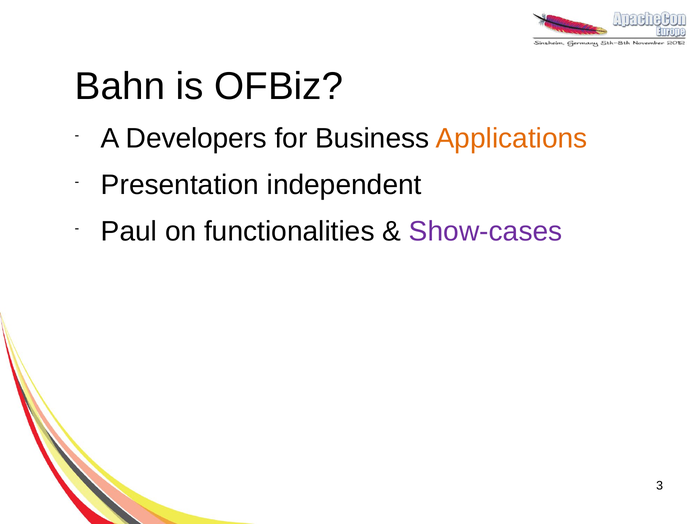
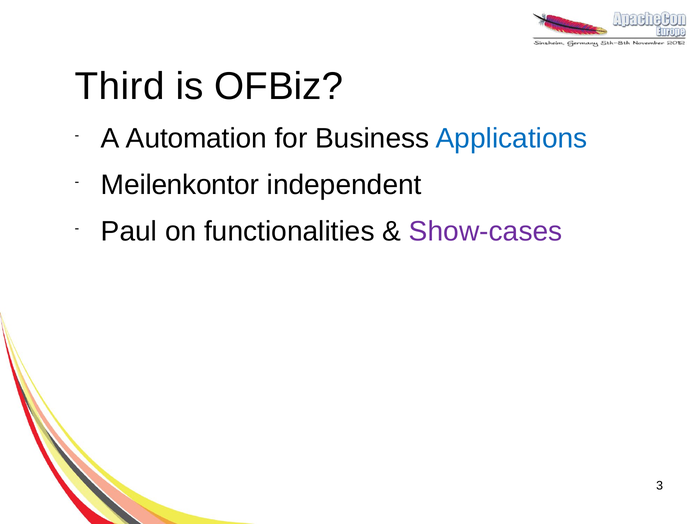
Bahn: Bahn -> Third (120, 86)
Developers: Developers -> Automation (196, 139)
Applications colour: orange -> blue (512, 139)
Presentation: Presentation -> Meilenkontor (180, 185)
